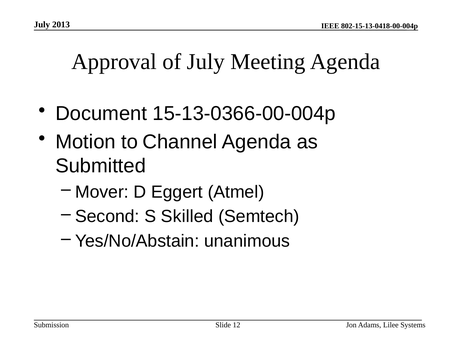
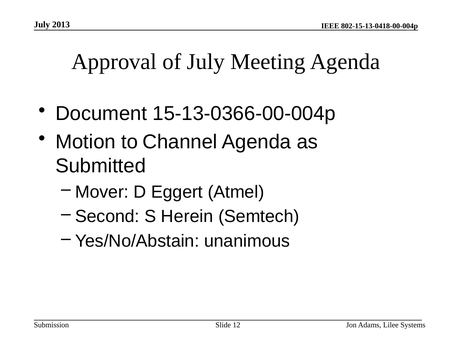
Skilled: Skilled -> Herein (187, 216)
